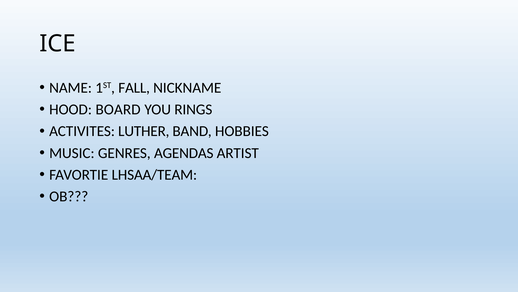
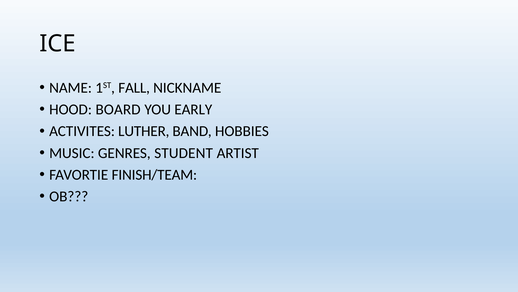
RINGS: RINGS -> EARLY (193, 109)
AGENDAS: AGENDAS -> STUDENT (184, 153)
LHSAA/TEAM: LHSAA/TEAM -> FINISH/TEAM (154, 174)
